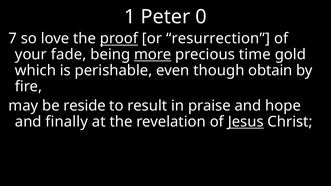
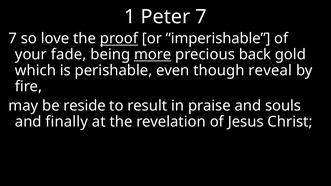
Peter 0: 0 -> 7 (201, 17)
resurrection: resurrection -> imperishable (218, 38)
time: time -> back (255, 54)
obtain: obtain -> reveal (270, 71)
hope: hope -> souls (283, 106)
Jesus underline: present -> none (246, 122)
